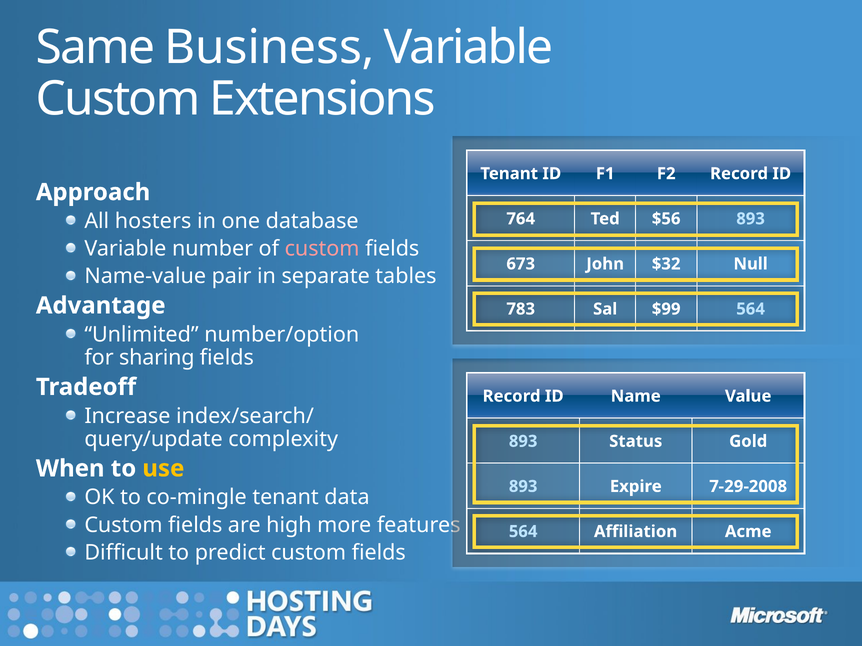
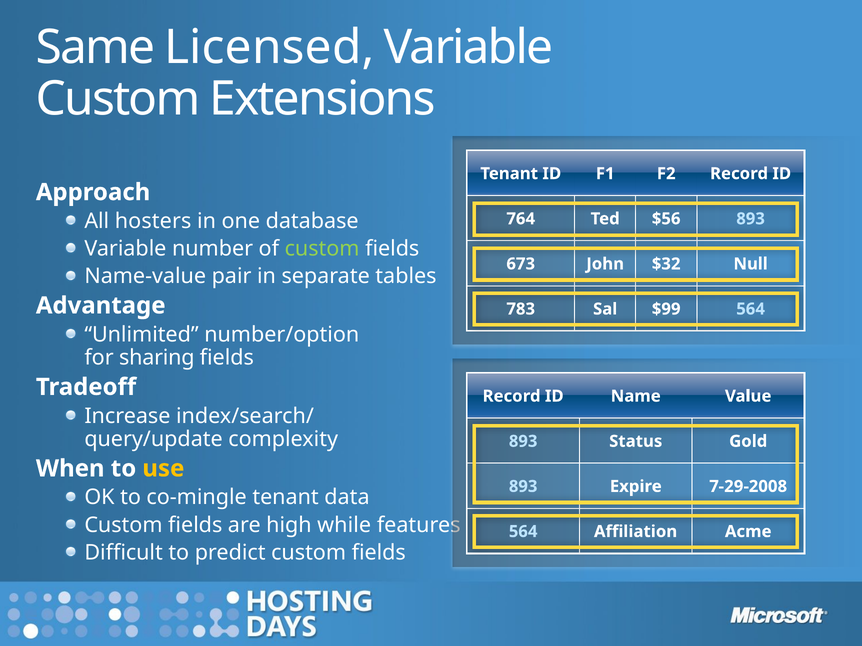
Business: Business -> Licensed (269, 47)
custom colour: pink -> light green (322, 249)
more: more -> while (344, 525)
